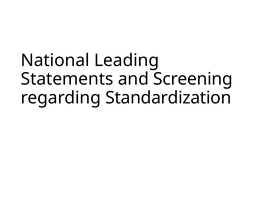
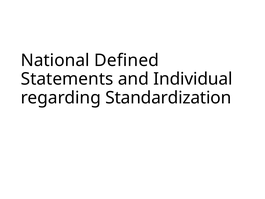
Leading: Leading -> Defined (127, 60)
Screening: Screening -> Individual (193, 79)
